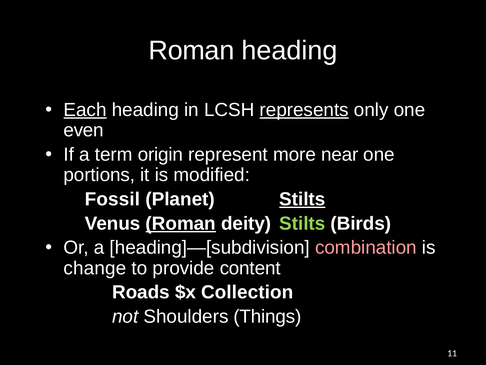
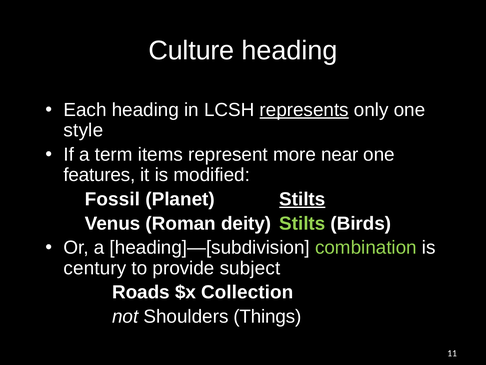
Roman: Roman -> Culture (191, 50)
Each underline: present -> none (85, 110)
even: even -> style (83, 130)
origin: origin -> items (160, 154)
portions: portions -> features (99, 175)
Roman underline: present -> none (181, 223)
combination colour: pink -> light green (366, 247)
change: change -> century (95, 268)
content: content -> subject (250, 268)
